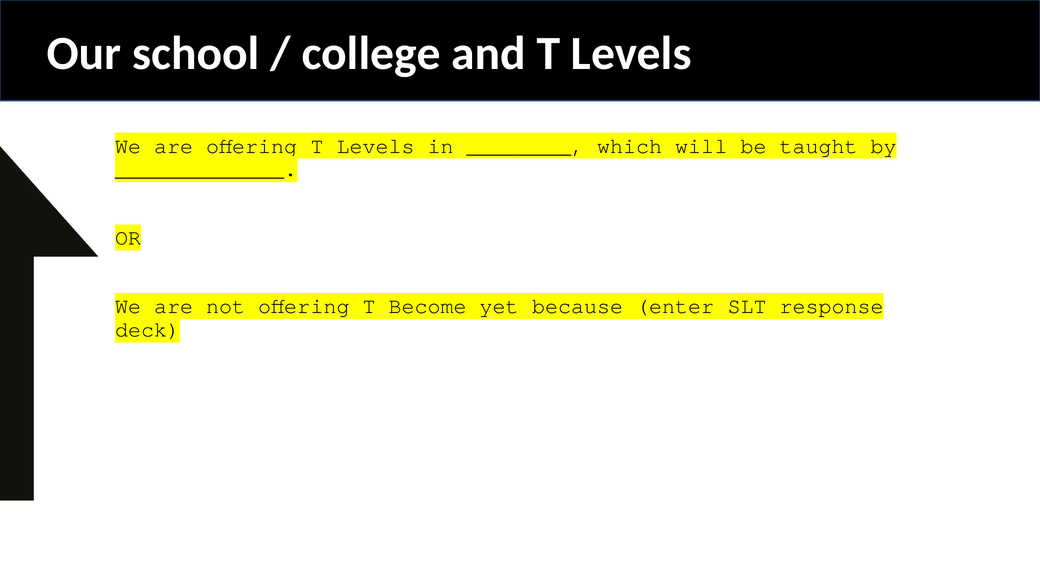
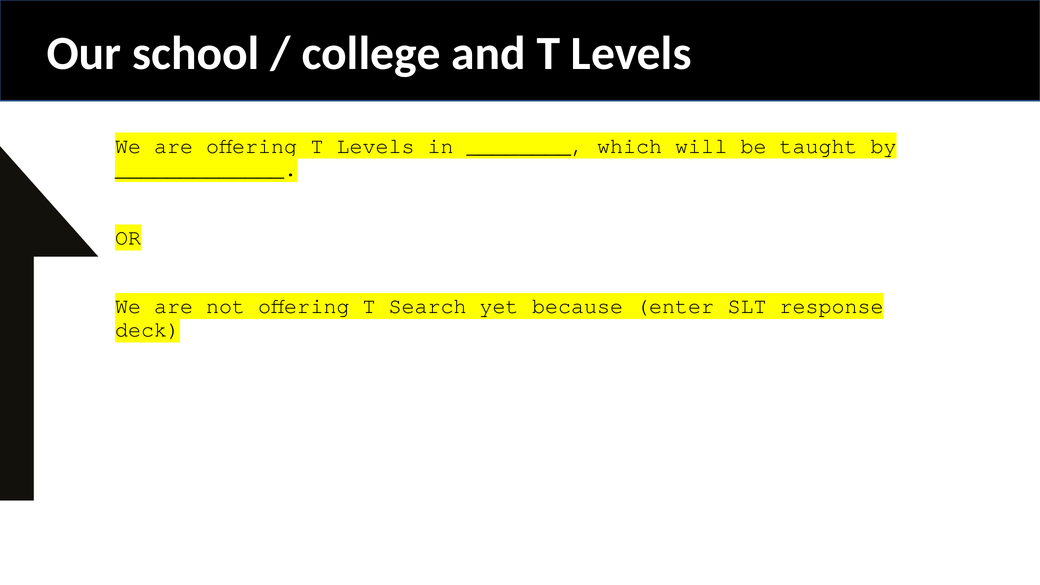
Become: Become -> Search (428, 306)
